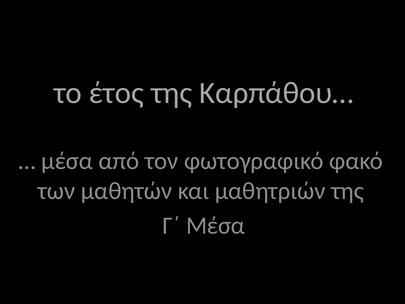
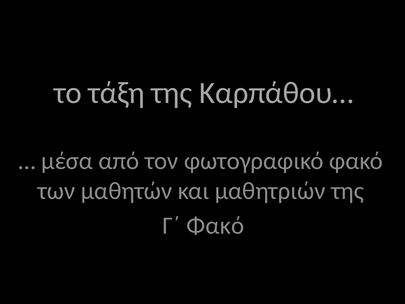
έτος: έτος -> τάξη (117, 93)
Γ΄ Μέσα: Μέσα -> Φακό (215, 225)
